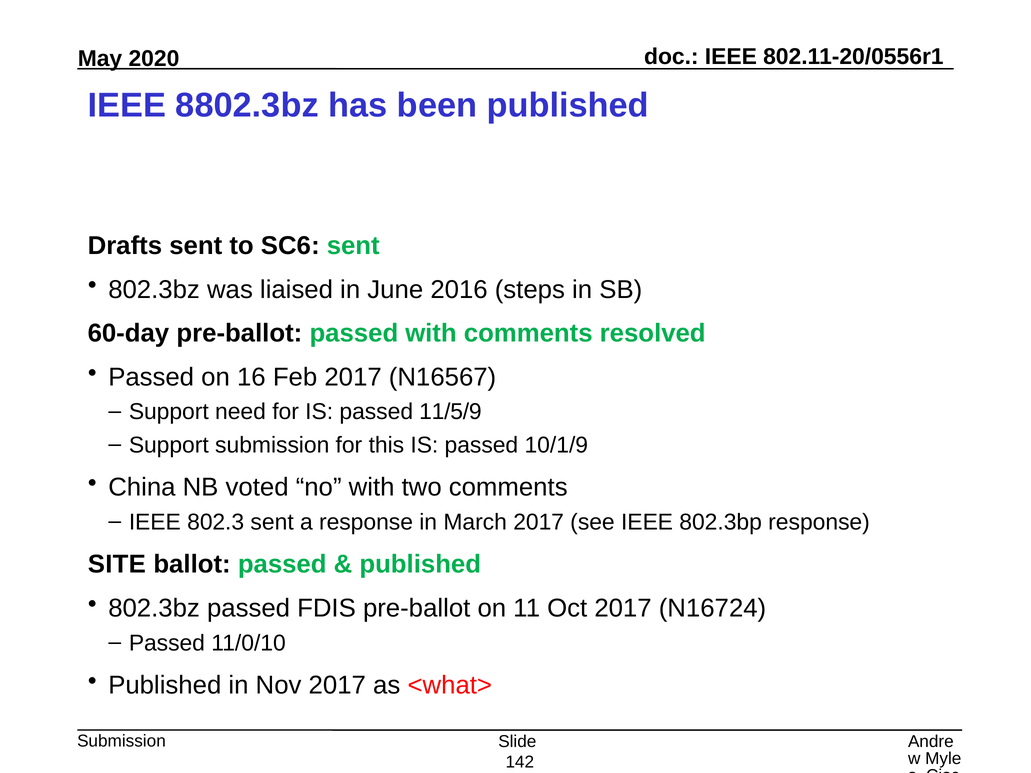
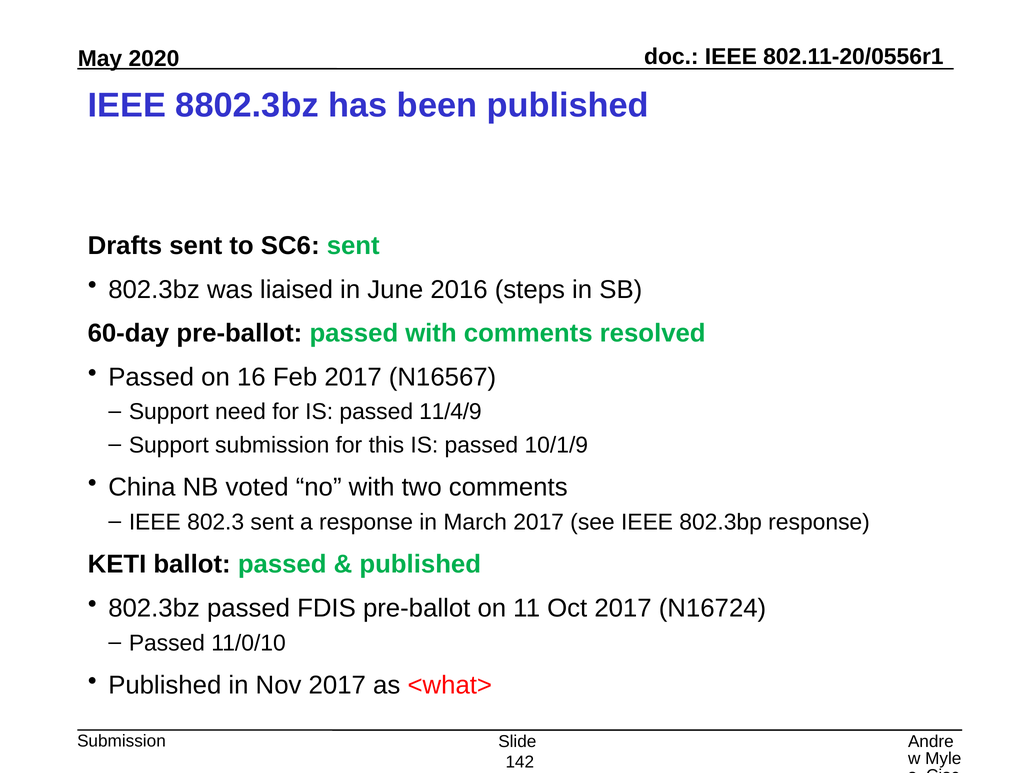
11/5/9: 11/5/9 -> 11/4/9 (450, 412)
SITE: SITE -> KETI (117, 565)
